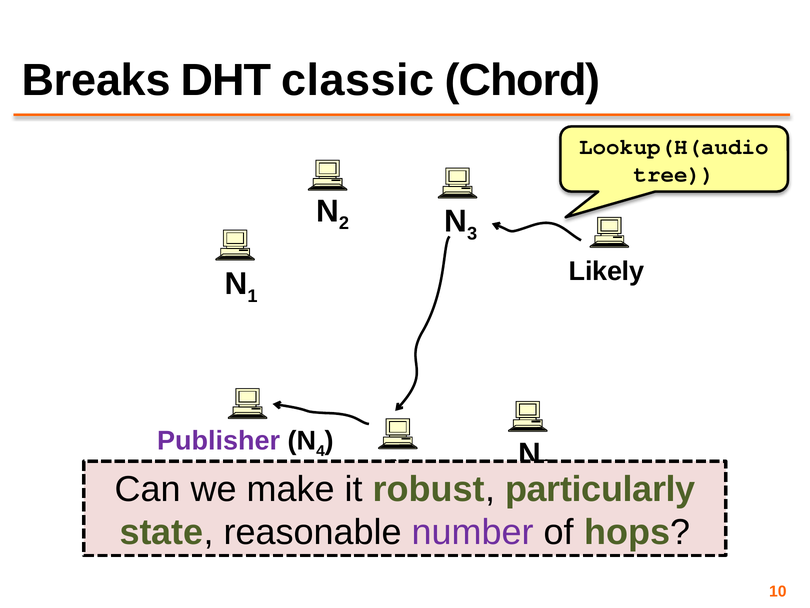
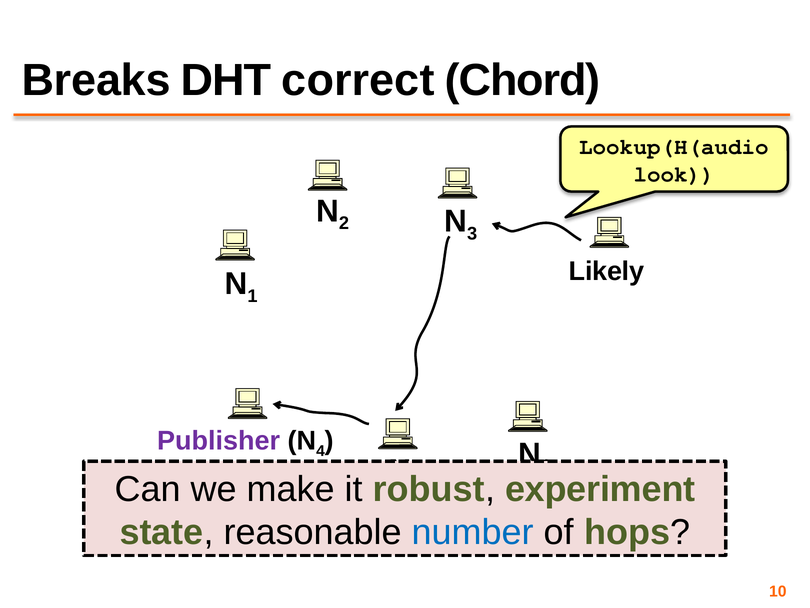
classic: classic -> correct (358, 80)
tree: tree -> look (674, 174)
particularly: particularly -> experiment (600, 489)
number colour: purple -> blue (473, 532)
